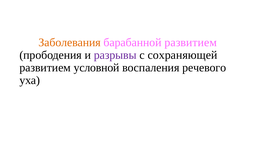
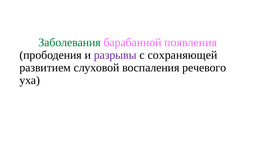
Заболевания colour: orange -> green (70, 43)
барабанной развитием: развитием -> появления (191, 43)
условной: условной -> слуховой (97, 68)
